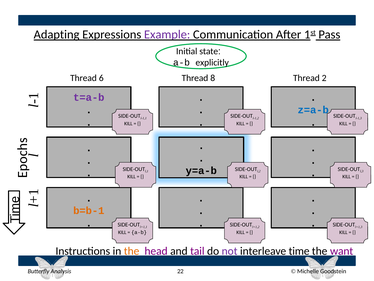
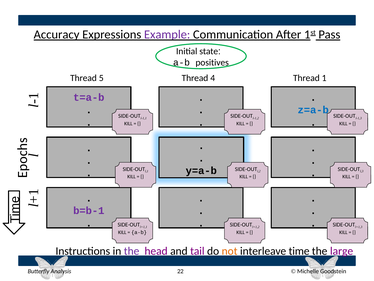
Adapting: Adapting -> Accuracy (57, 35)
explicitly: explicitly -> positives (212, 62)
6: 6 -> 5 (101, 78)
8: 8 -> 4 (213, 78)
Thread 2: 2 -> 1 (324, 78)
b=b-1 colour: orange -> purple (89, 210)
the colour: orange -> purple (132, 251)
not colour: purple -> orange (230, 251)
want: want -> large (342, 251)
